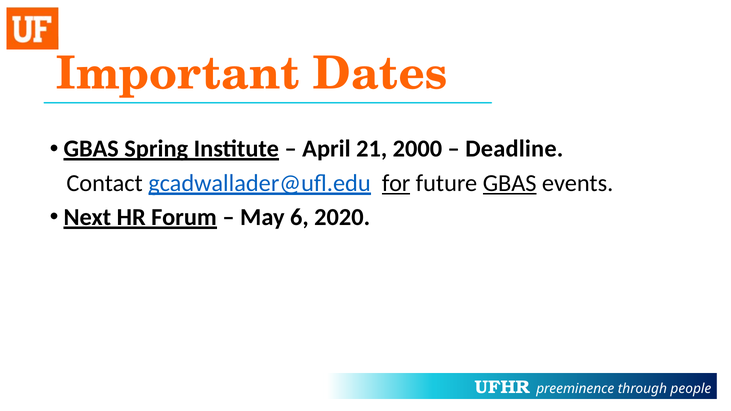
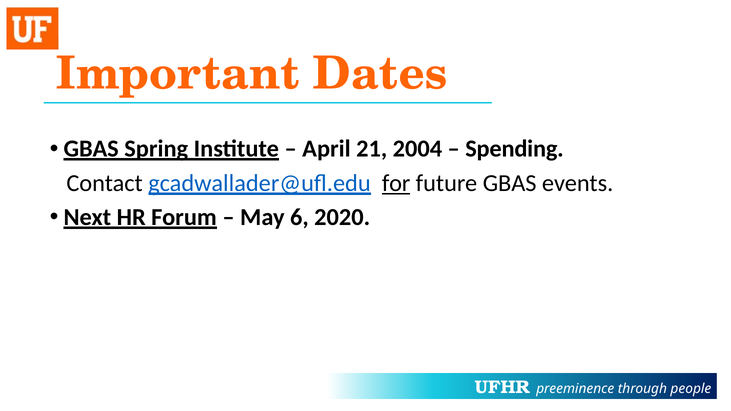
2000: 2000 -> 2004 (417, 149)
Deadline: Deadline -> Spending (515, 149)
GBAS underline: present -> none (510, 183)
